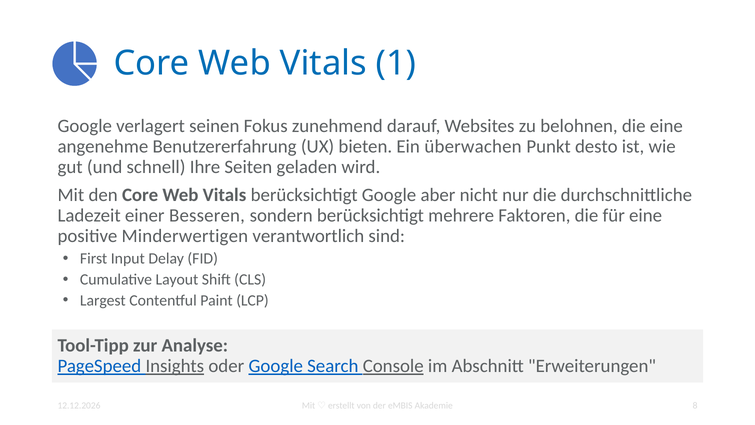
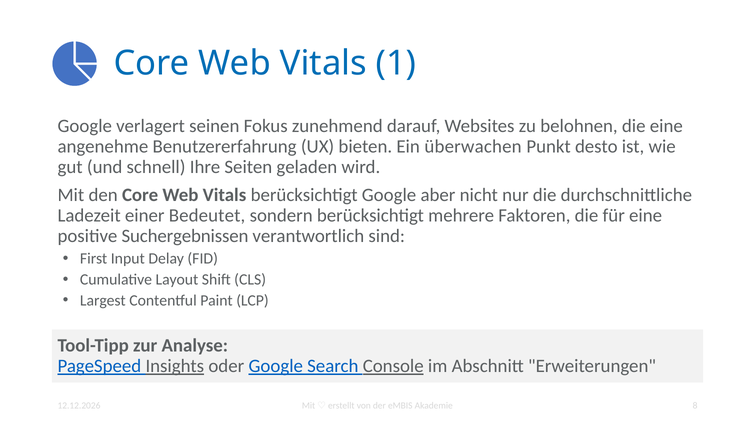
Besseren: Besseren -> Bedeutet (207, 215)
Minderwertigen: Minderwertigen -> Suchergebnissen (185, 236)
